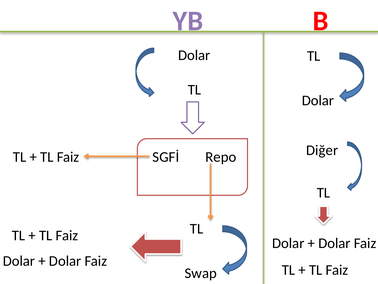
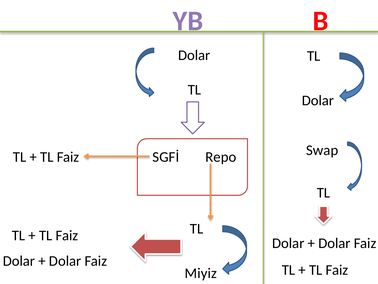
Diğer: Diğer -> Swap (322, 150)
Swap: Swap -> Miyiz (201, 273)
